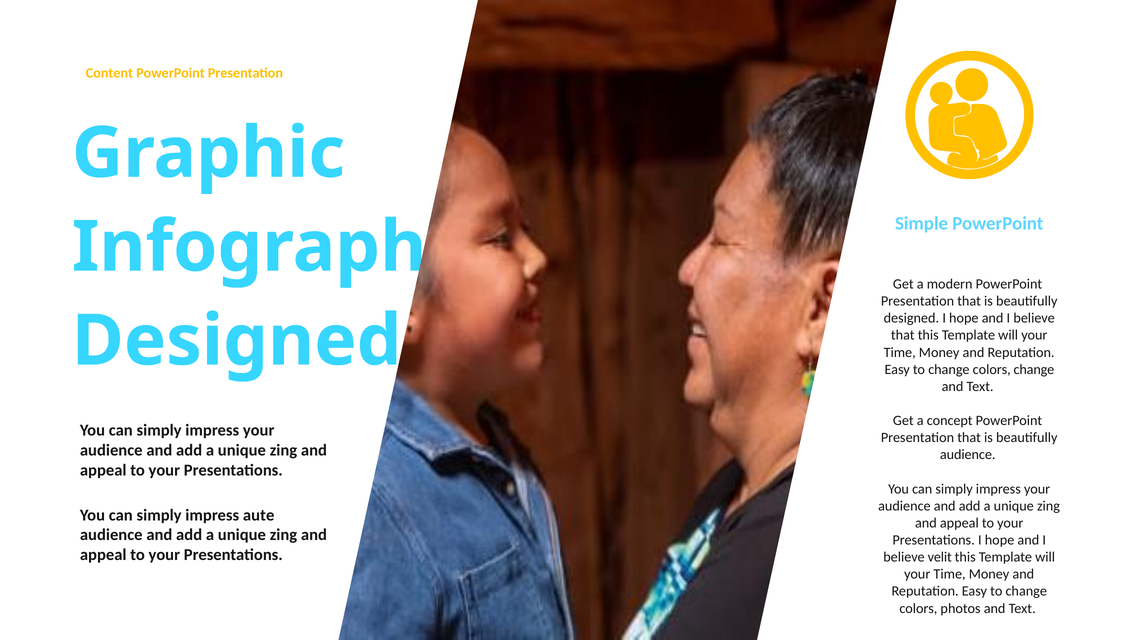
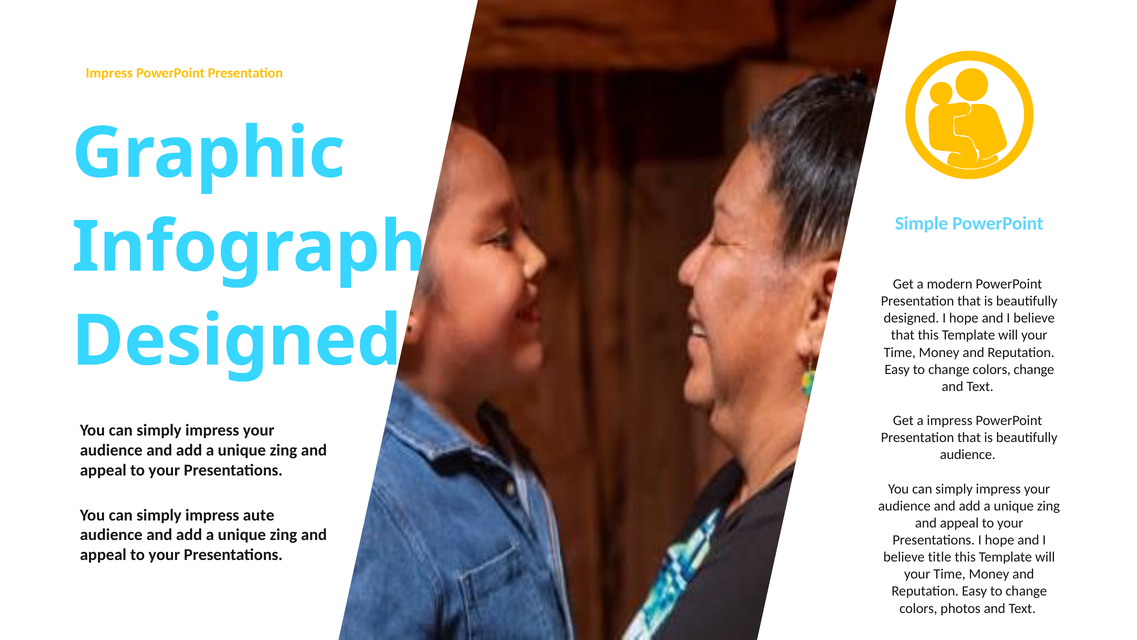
Content: Content -> Impress (109, 73)
a concept: concept -> impress (950, 420)
velit: velit -> title (940, 557)
